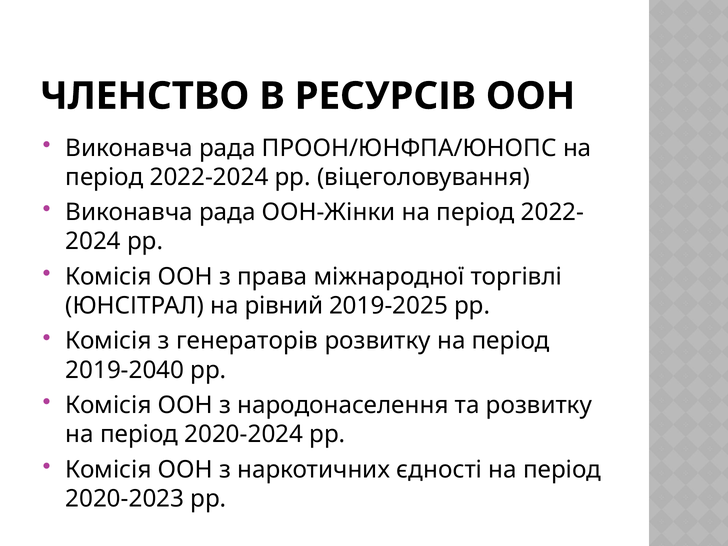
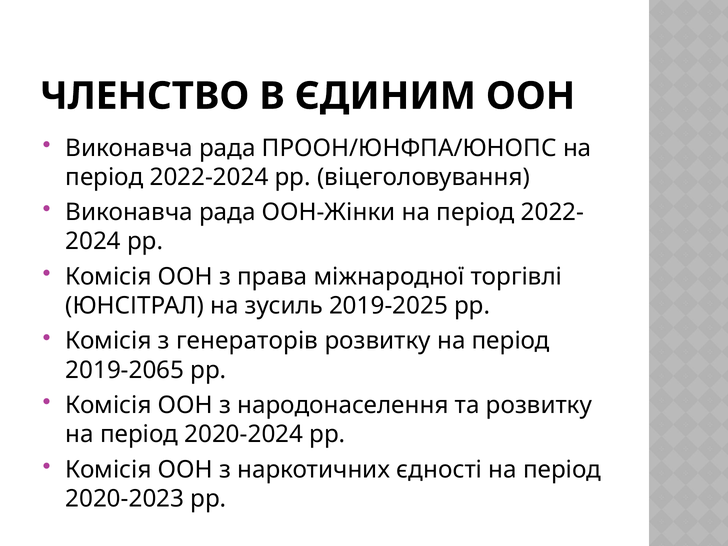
РЕСУРСІВ: РЕСУРСІВ -> ЄДИНИМ (385, 96)
рівний: рівний -> зусиль (284, 306)
2019-2040: 2019-2040 -> 2019-2065 (125, 370)
